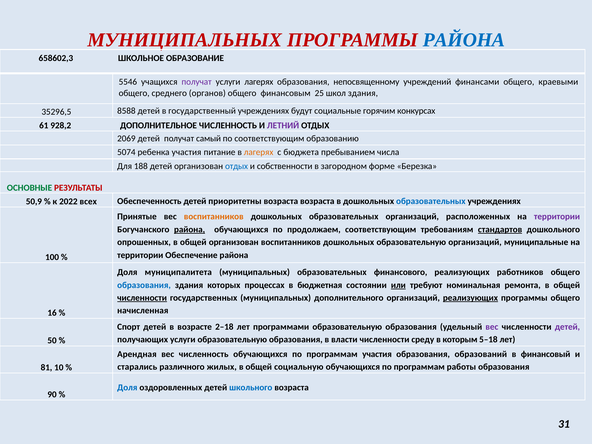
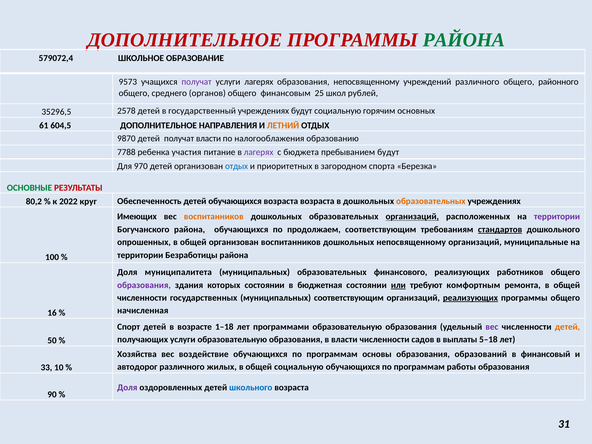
МУНИЦИПАЛЬНЫХ: МУНИЦИПАЛЬНЫХ -> ДОПОЛНИТЕЛЬНОЕ (185, 40)
РАЙОНА colour: blue -> green (464, 40)
658602,3: 658602,3 -> 579072,4 (56, 58)
5546: 5546 -> 9573 (128, 82)
учреждений финансами: финансами -> различного (477, 82)
краевыми: краевыми -> районного (558, 82)
школ здания: здания -> рублей (363, 93)
8588: 8588 -> 2578 (126, 111)
будут социальные: социальные -> социальную (338, 111)
конкурсах: конкурсах -> основных (416, 111)
928,2: 928,2 -> 604,5 (61, 126)
ДОПОЛНИТЕЛЬНОЕ ЧИСЛЕННОСТЬ: ЧИСЛЕННОСТЬ -> НАПРАВЛЕНИЯ (228, 126)
ЛЕТНИЙ colour: purple -> orange (283, 126)
2069: 2069 -> 9870 (126, 138)
получат самый: самый -> власти (209, 138)
по соответствующим: соответствующим -> налогооблажения (269, 138)
5074: 5074 -> 7788 (126, 152)
лагерях colour: orange -> purple (259, 152)
пребыванием числа: числа -> будут (388, 152)
188: 188 -> 970 (141, 166)
собственности: собственности -> приоритетных (285, 166)
форме: форме -> спорта (382, 166)
50,9: 50,9 -> 80,2 (34, 202)
всех: всех -> круг (88, 202)
детей приоритетны: приоритетны -> обучающихся (235, 201)
образовательных colour: blue -> orange (431, 201)
Принятые: Принятые -> Имеющих (137, 217)
организаций underline: none -> present (412, 217)
района underline: present -> none (190, 229)
дошкольных образовательную: образовательную -> непосвященному (411, 242)
Обеспечение: Обеспечение -> Безработицы (191, 255)
образования colour: blue -> purple (144, 285)
которых процессах: процессах -> состоянии (265, 285)
номинальная: номинальная -> комфортным (473, 285)
численности underline: present -> none (142, 298)
муниципальных дополнительного: дополнительного -> соответствующим (349, 298)
2–18: 2–18 -> 1–18 (224, 327)
детей colour: purple -> orange (567, 327)
среду: среду -> садов (423, 340)
которым: которым -> выплаты (460, 340)
Арендная: Арендная -> Хозяйства (137, 354)
вес численность: численность -> воздействие (204, 354)
программам участия: участия -> основы (377, 354)
старались: старались -> автодорог (137, 367)
81: 81 -> 33 (46, 368)
Доля colour: blue -> purple (127, 388)
